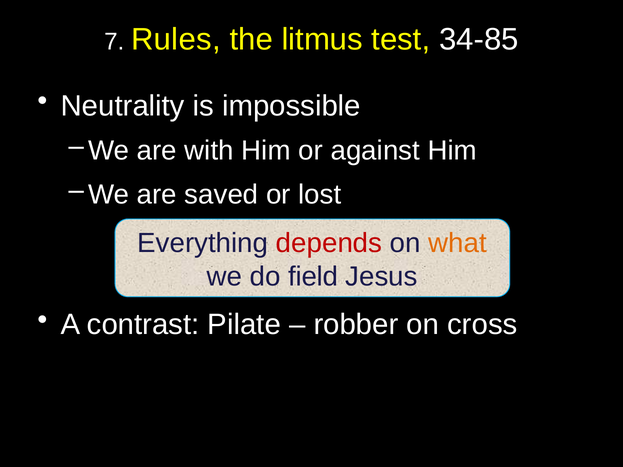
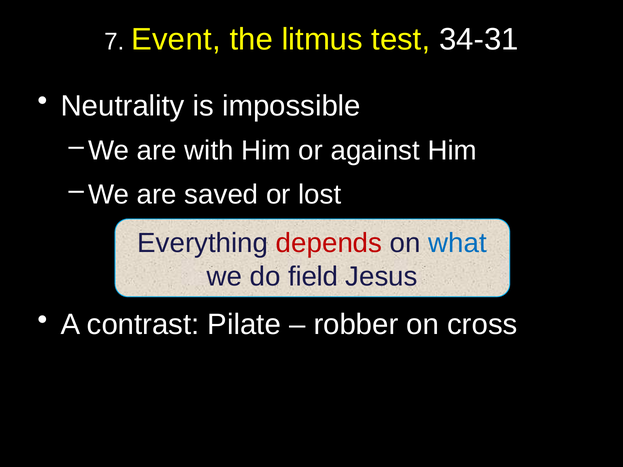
Rules: Rules -> Event (176, 40)
34-85: 34-85 -> 34-31 (479, 40)
what colour: orange -> blue (458, 243)
